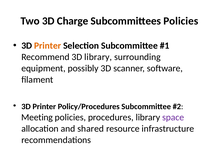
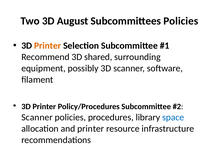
Charge: Charge -> August (73, 21)
3D library: library -> shared (98, 57)
Meeting: Meeting -> Scanner (37, 118)
space colour: purple -> blue (173, 118)
and shared: shared -> printer (91, 129)
